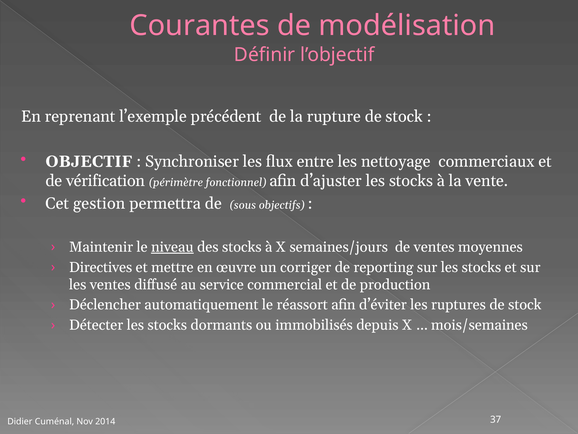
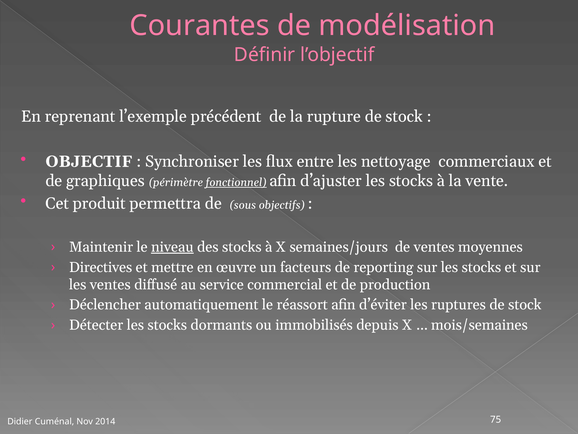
vérification: vérification -> graphiques (106, 181)
fonctionnel underline: none -> present (236, 182)
gestion: gestion -> produit (99, 203)
corriger: corriger -> facteurs (306, 267)
37: 37 -> 75 (496, 419)
